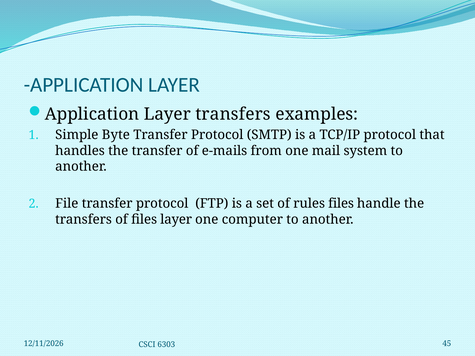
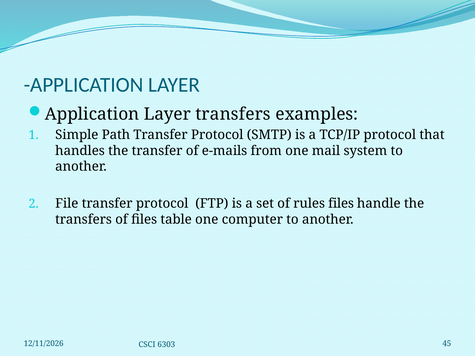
Byte: Byte -> Path (116, 135)
files layer: layer -> table (176, 220)
